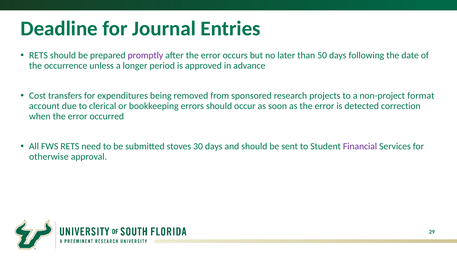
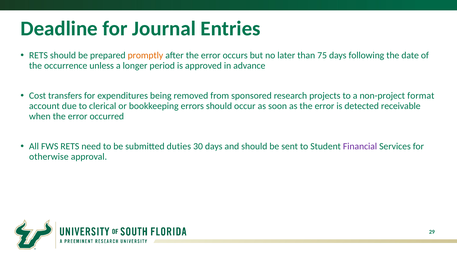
promptly colour: purple -> orange (145, 55)
50: 50 -> 75 (322, 55)
correction: correction -> receivable (401, 106)
stoves: stoves -> duties (179, 146)
